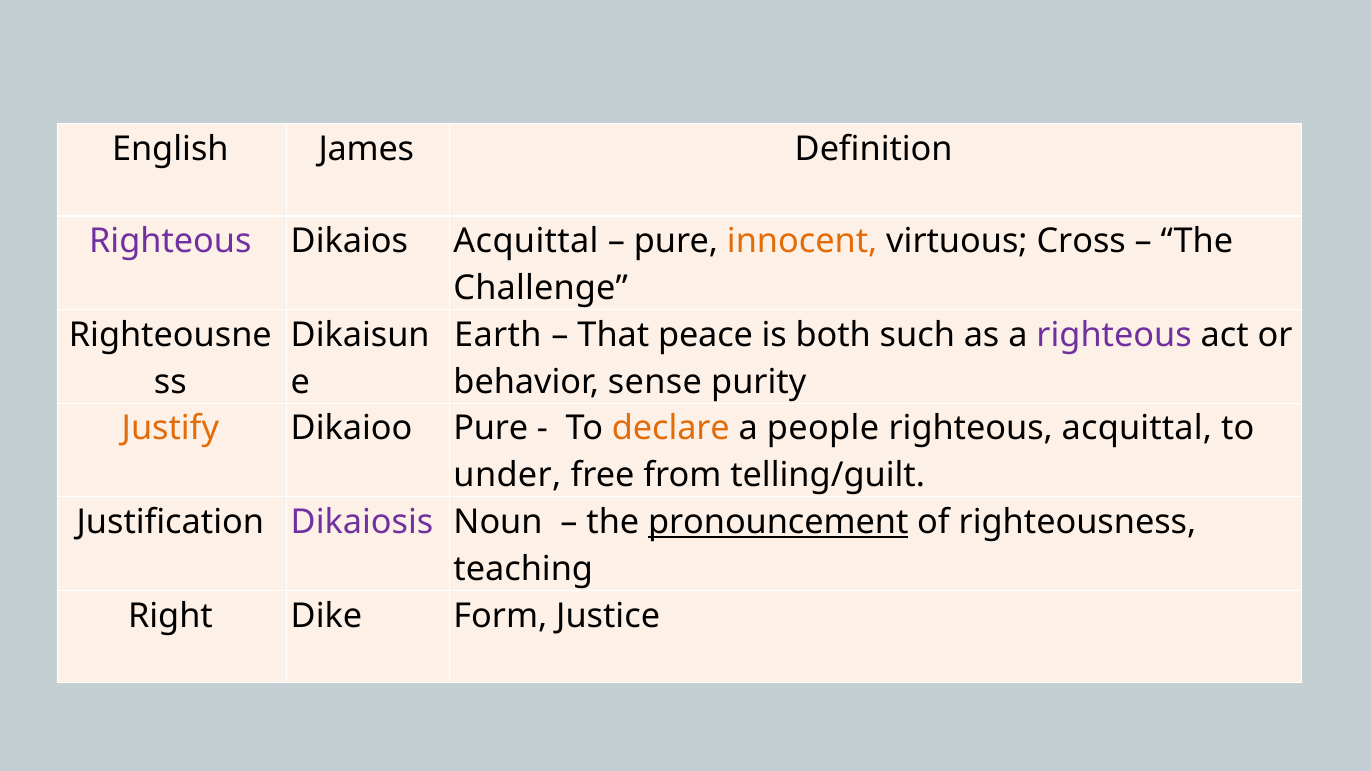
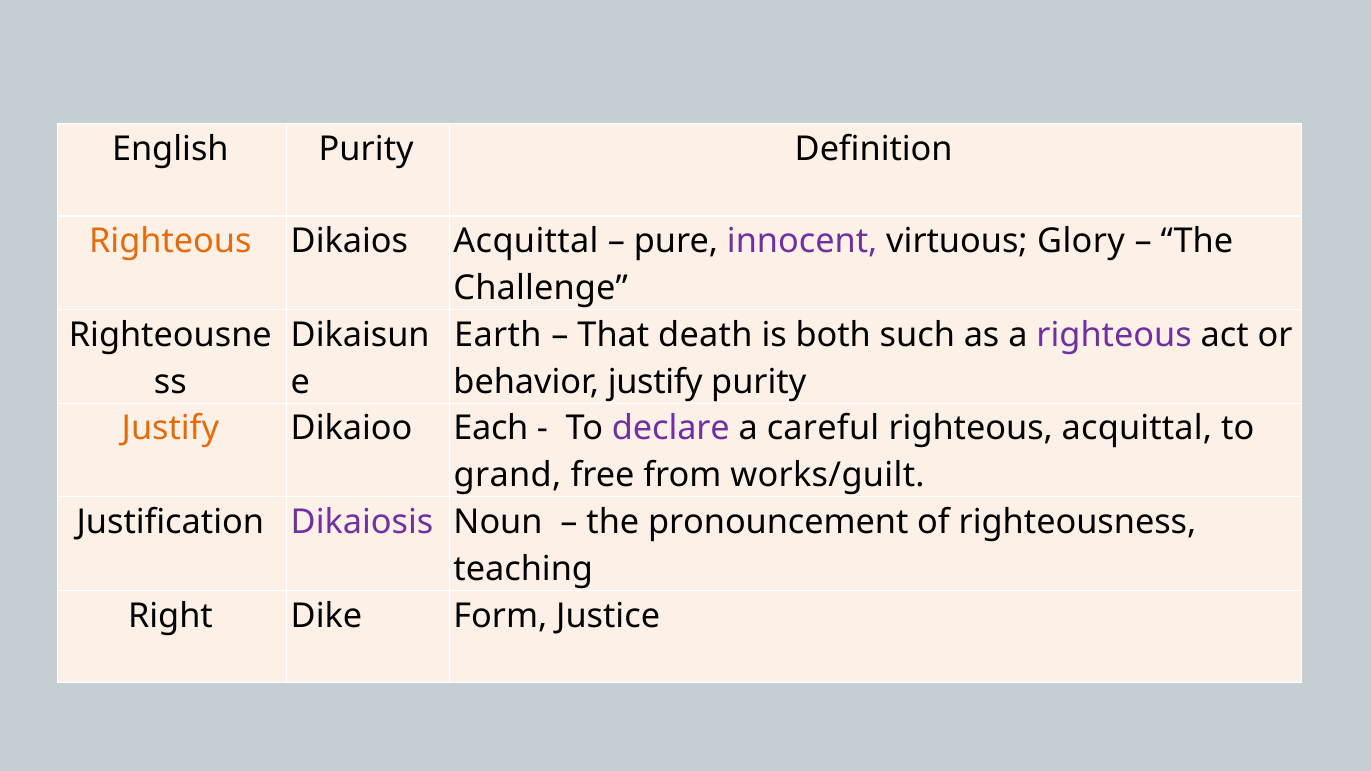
English James: James -> Purity (366, 149)
Righteous colour: purple -> orange (170, 241)
innocent colour: orange -> purple (802, 241)
Cross: Cross -> Glory (1081, 241)
peace: peace -> death (705, 335)
behavior sense: sense -> justify (655, 382)
Dikaioo Pure: Pure -> Each (491, 429)
declare colour: orange -> purple (671, 429)
people: people -> careful (823, 429)
under: under -> grand (507, 475)
telling/guilt: telling/guilt -> works/guilt (827, 475)
pronouncement underline: present -> none (778, 522)
